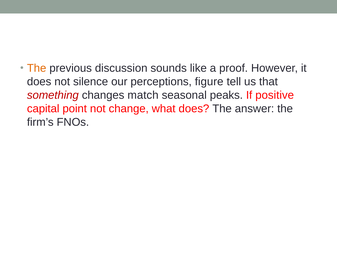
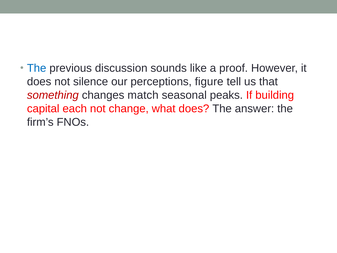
The colour: orange -> blue (37, 68)
positive: positive -> building (275, 95)
point: point -> each (75, 109)
